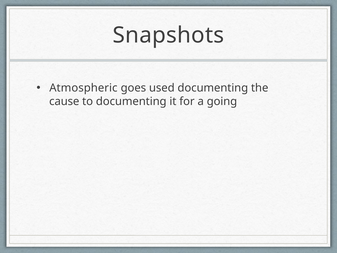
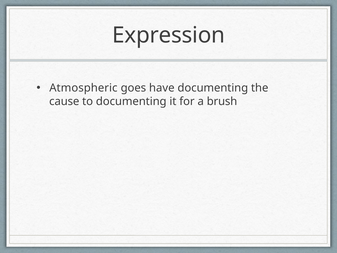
Snapshots: Snapshots -> Expression (169, 35)
used: used -> have (162, 88)
going: going -> brush (222, 101)
